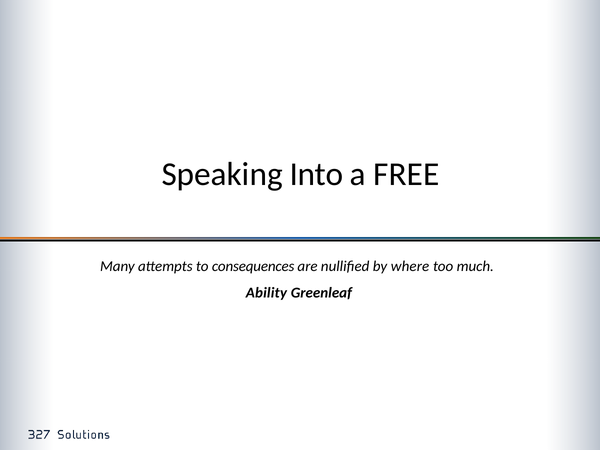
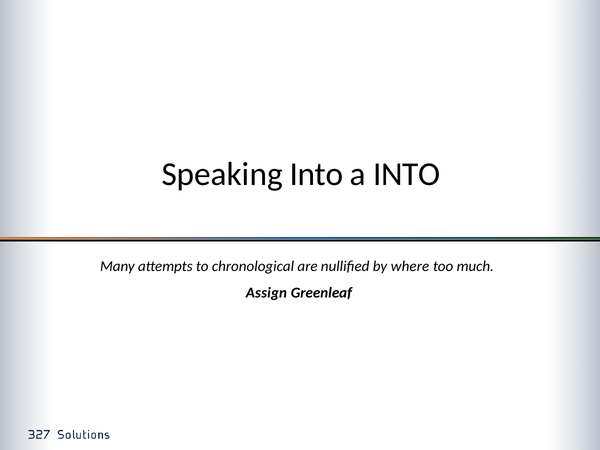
a FREE: FREE -> INTO (407, 174)
consequences: consequences -> chronological (253, 266)
Ability: Ability -> Assign (266, 293)
